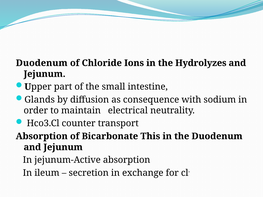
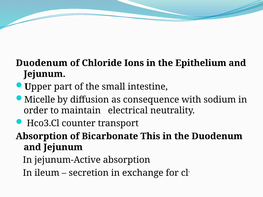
Hydrolyzes: Hydrolyzes -> Epithelium (201, 63)
Glands: Glands -> Micelle (40, 100)
